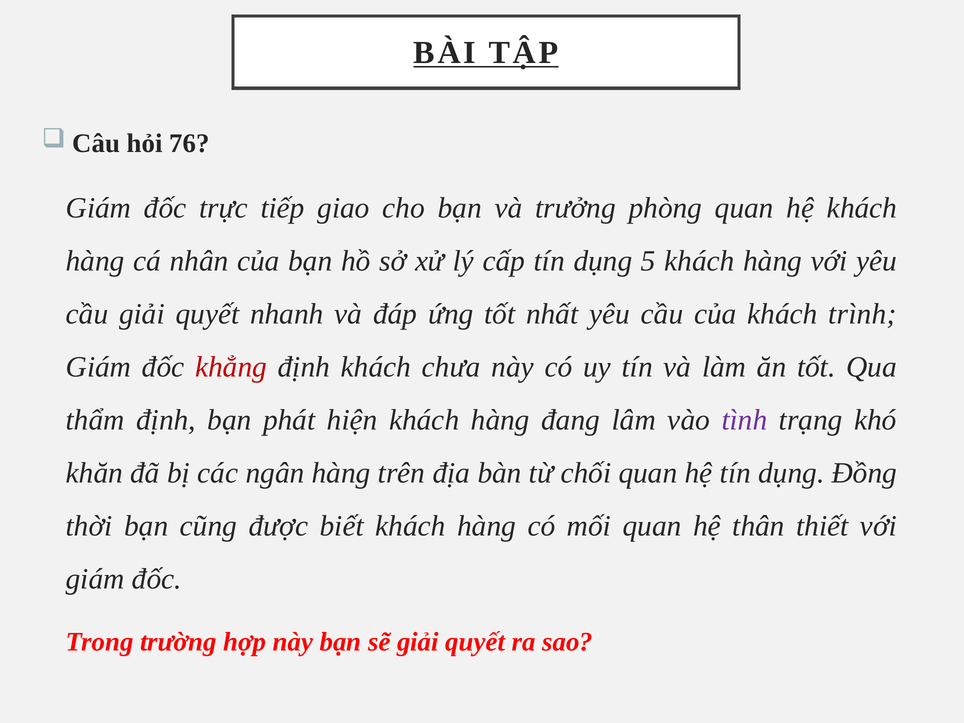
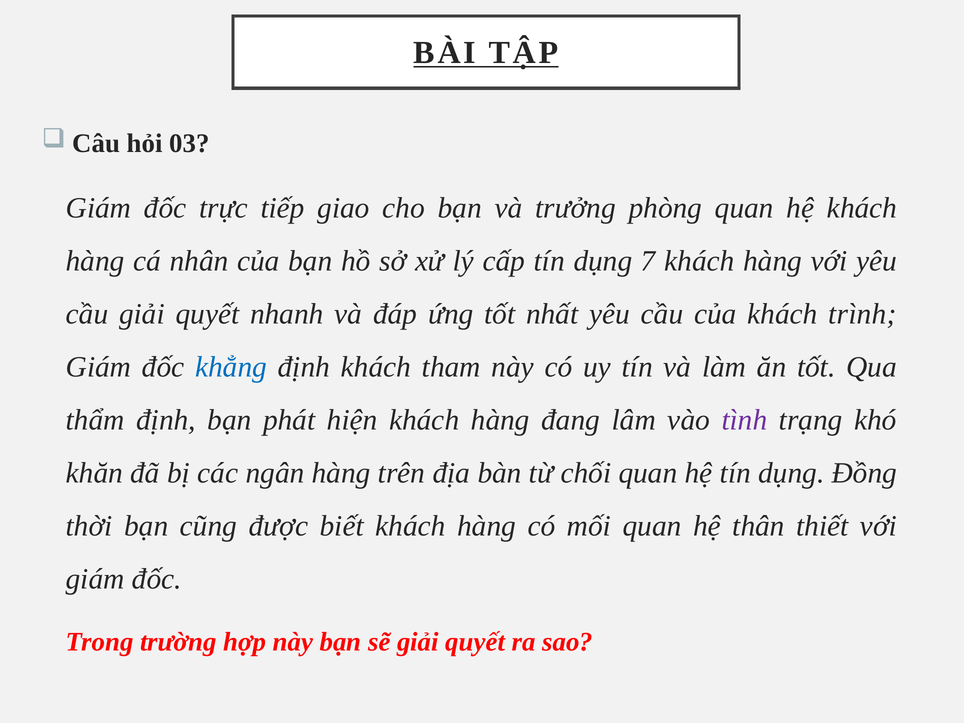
76: 76 -> 03 (189, 143)
5: 5 -> 7 (648, 261)
khẳng colour: red -> blue (231, 367)
chưa: chưa -> tham (451, 367)
